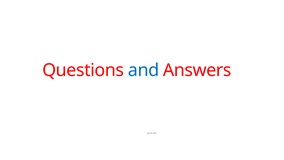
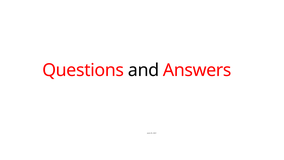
and colour: blue -> black (144, 70)
